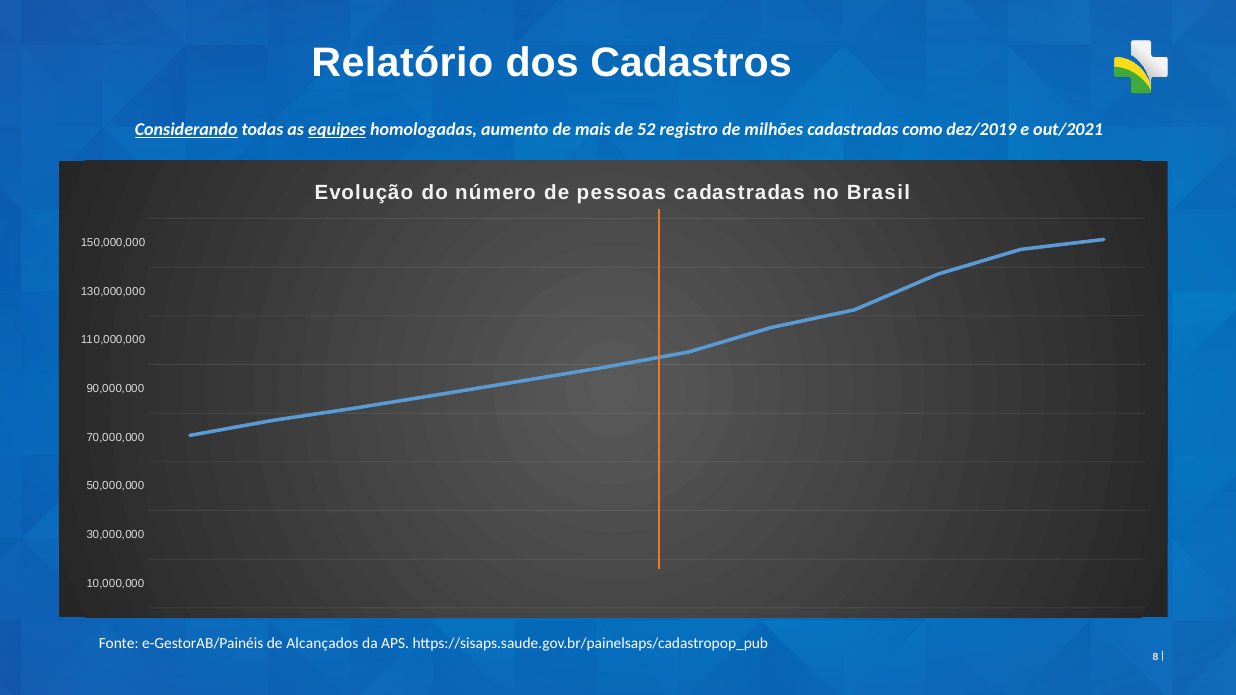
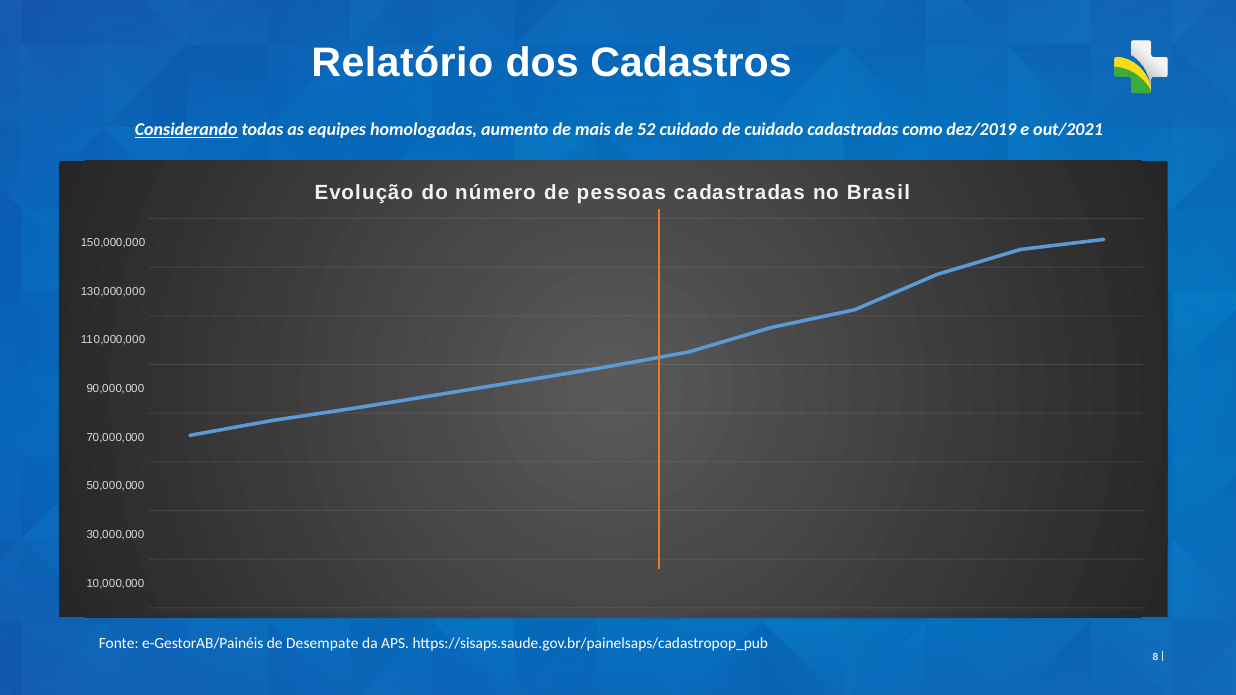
equipes underline: present -> none (337, 130)
52 registro: registro -> cuidado (689, 130)
de milhões: milhões -> cuidado (774, 130)
Alcançados: Alcançados -> Desempate (322, 644)
